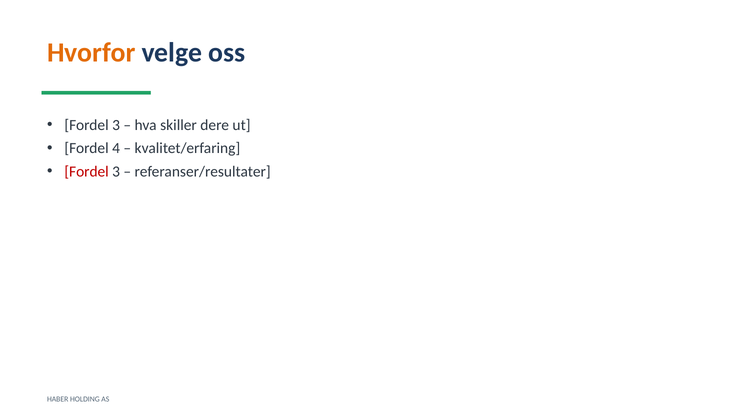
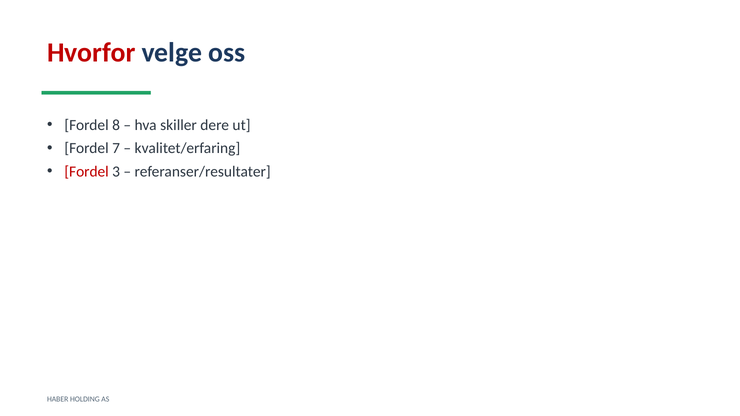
Hvorfor colour: orange -> red (91, 53)
3: 3 -> 8 (116, 125)
4: 4 -> 7 (116, 148)
